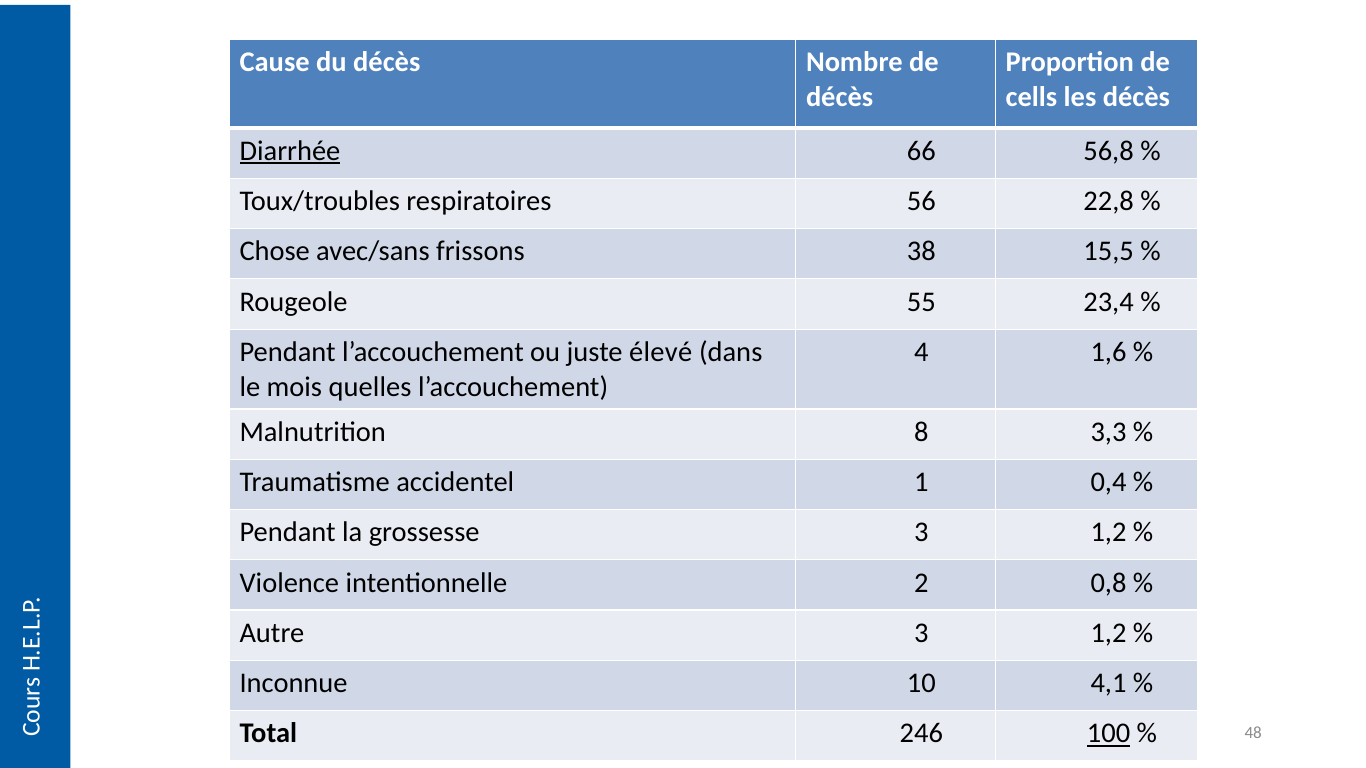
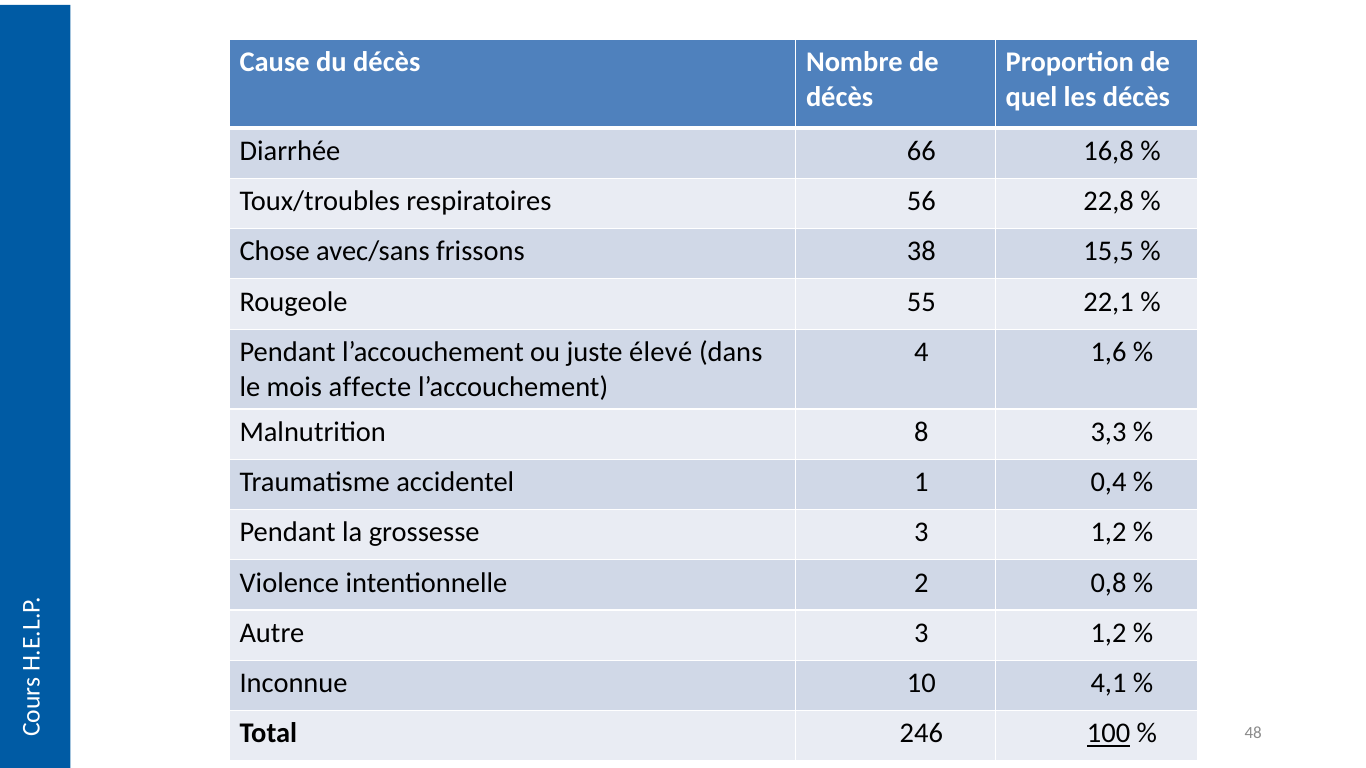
cells: cells -> quel (1032, 97)
Diarrhée underline: present -> none (290, 151)
56,8: 56,8 -> 16,8 (1109, 151)
23,4: 23,4 -> 22,1 (1109, 302)
quelles: quelles -> affecte (370, 387)
